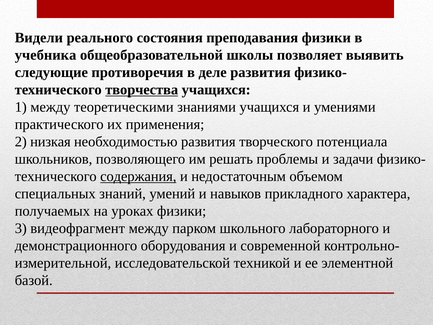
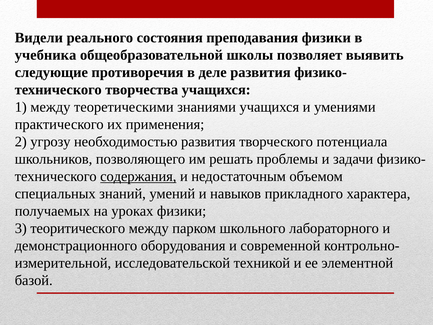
творчества underline: present -> none (142, 90)
низкая: низкая -> угрозу (50, 142)
видеофрагмент: видеофрагмент -> теоритического (78, 228)
